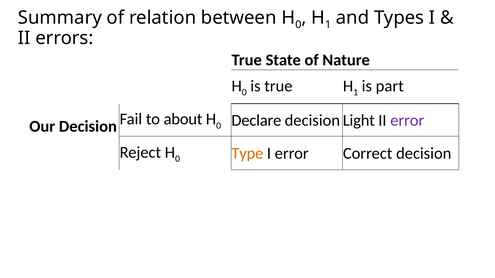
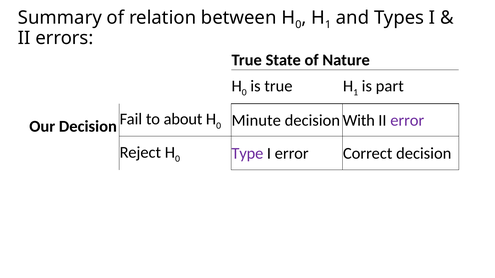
Declare: Declare -> Minute (256, 120)
Light: Light -> With (359, 120)
Type colour: orange -> purple (247, 154)
